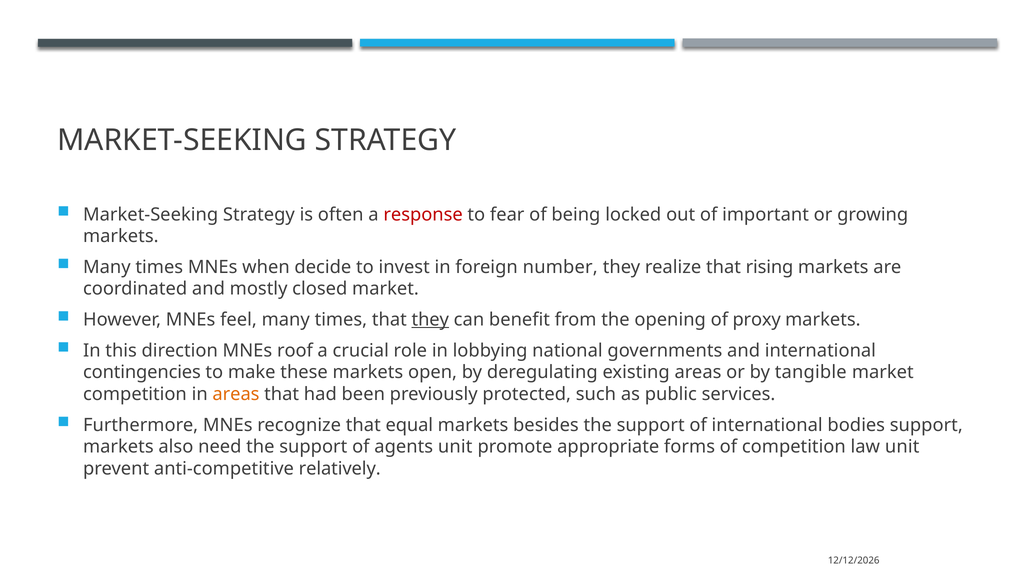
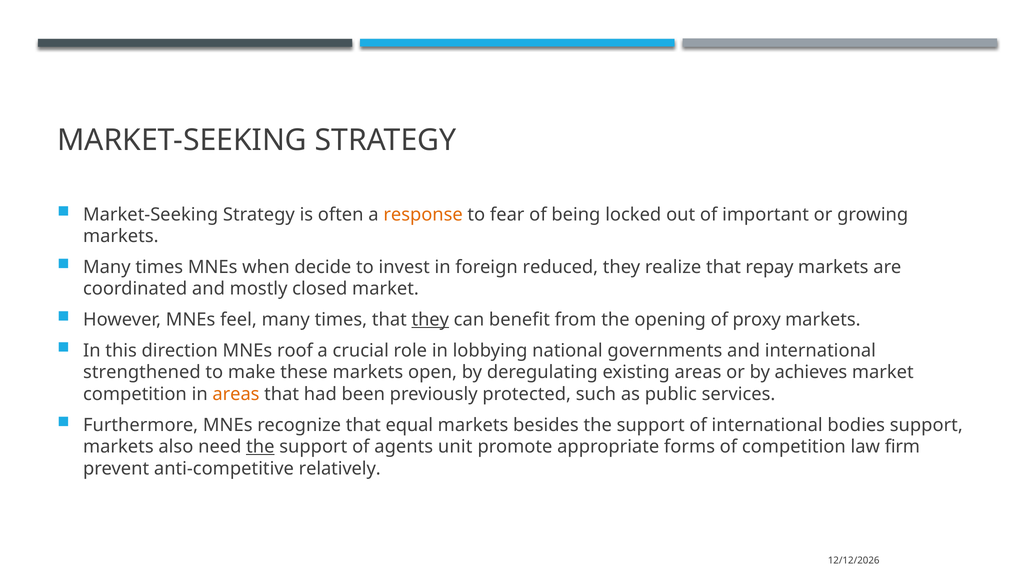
response colour: red -> orange (423, 215)
number: number -> reduced (560, 267)
rising: rising -> repay (770, 267)
contingencies: contingencies -> strengthened (142, 372)
tangible: tangible -> achieves (811, 372)
the underline: none -> present (260, 447)
law unit: unit -> firm (902, 447)
